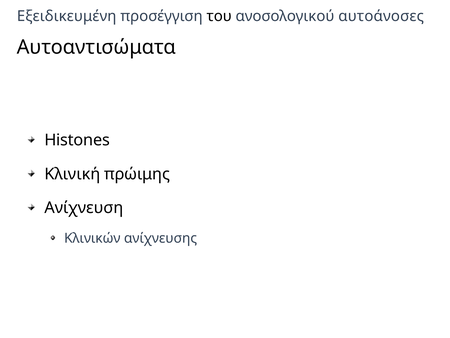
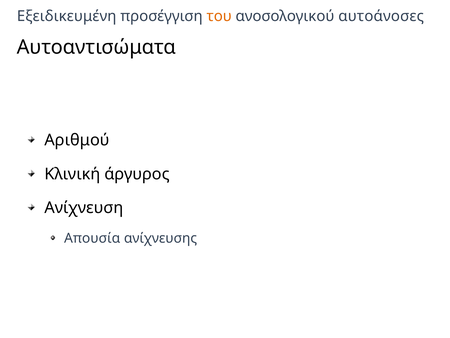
του colour: black -> orange (219, 16)
Histones: Histones -> Αριθμού (77, 140)
πρώιμης: πρώιμης -> άργυρος (137, 174)
Κλινικών: Κλινικών -> Απουσία (92, 238)
